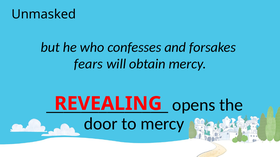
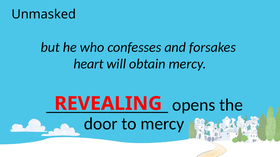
fears: fears -> heart (89, 64)
